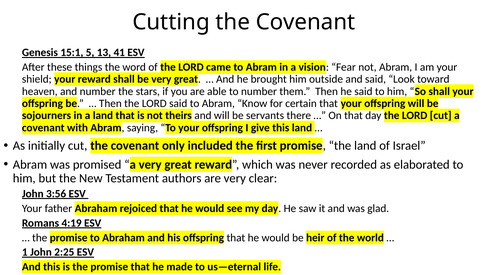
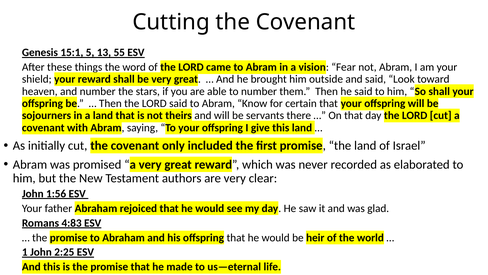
41: 41 -> 55 (119, 52)
3:56: 3:56 -> 1:56 (56, 193)
4:19: 4:19 -> 4:83 (72, 223)
